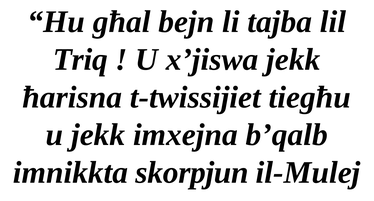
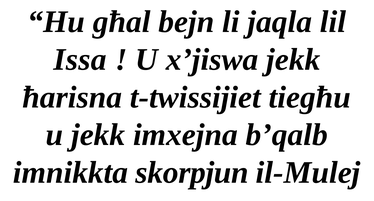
tajba: tajba -> jaqla (280, 22)
Triq: Triq -> Issa (80, 60)
